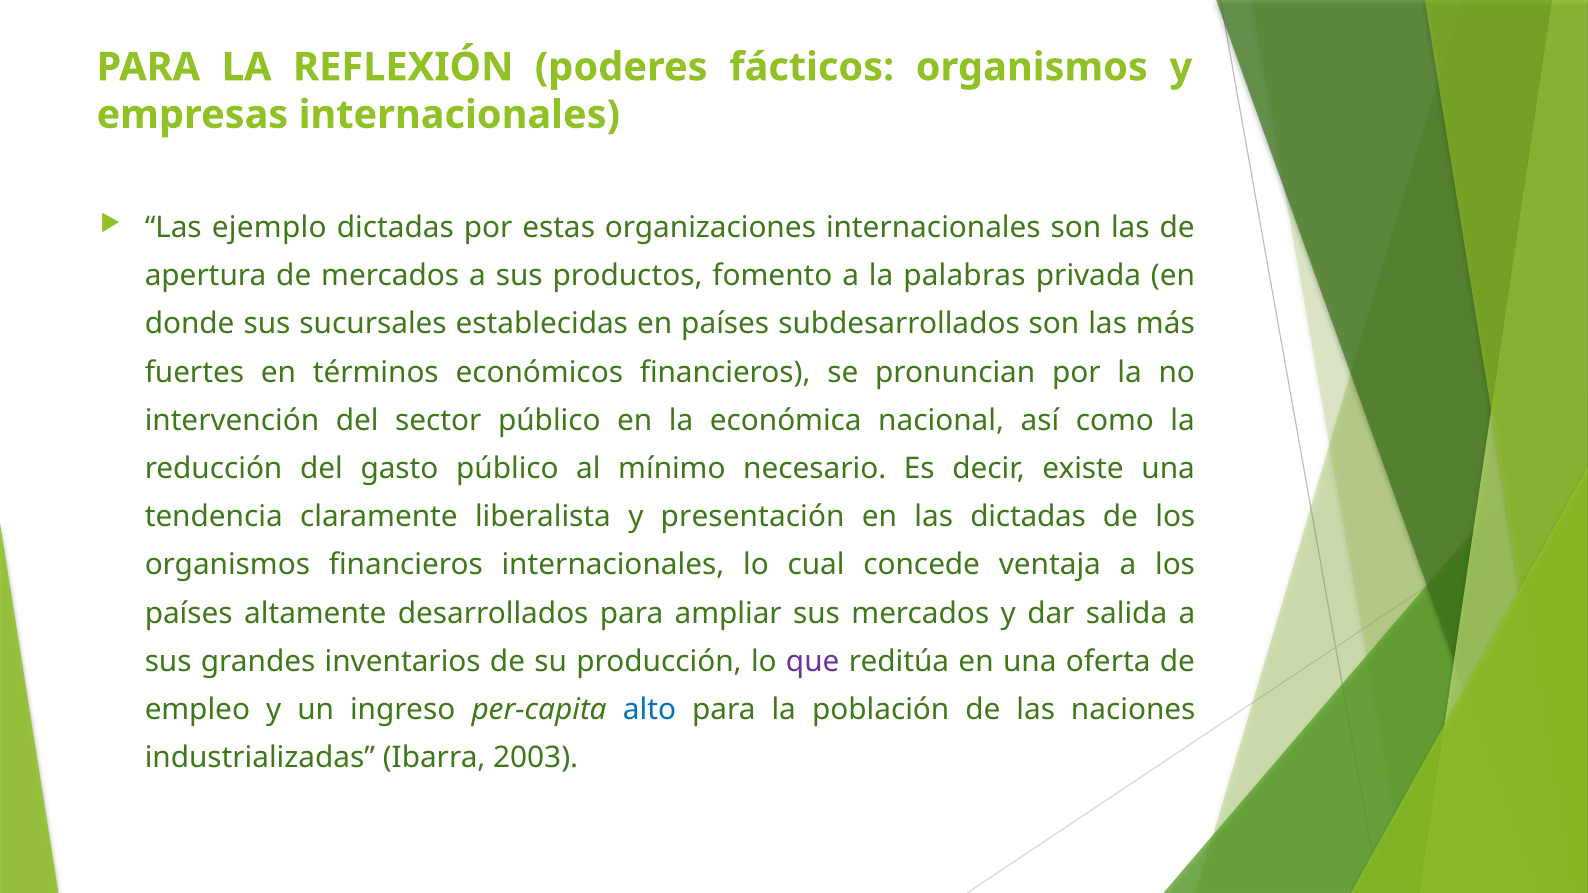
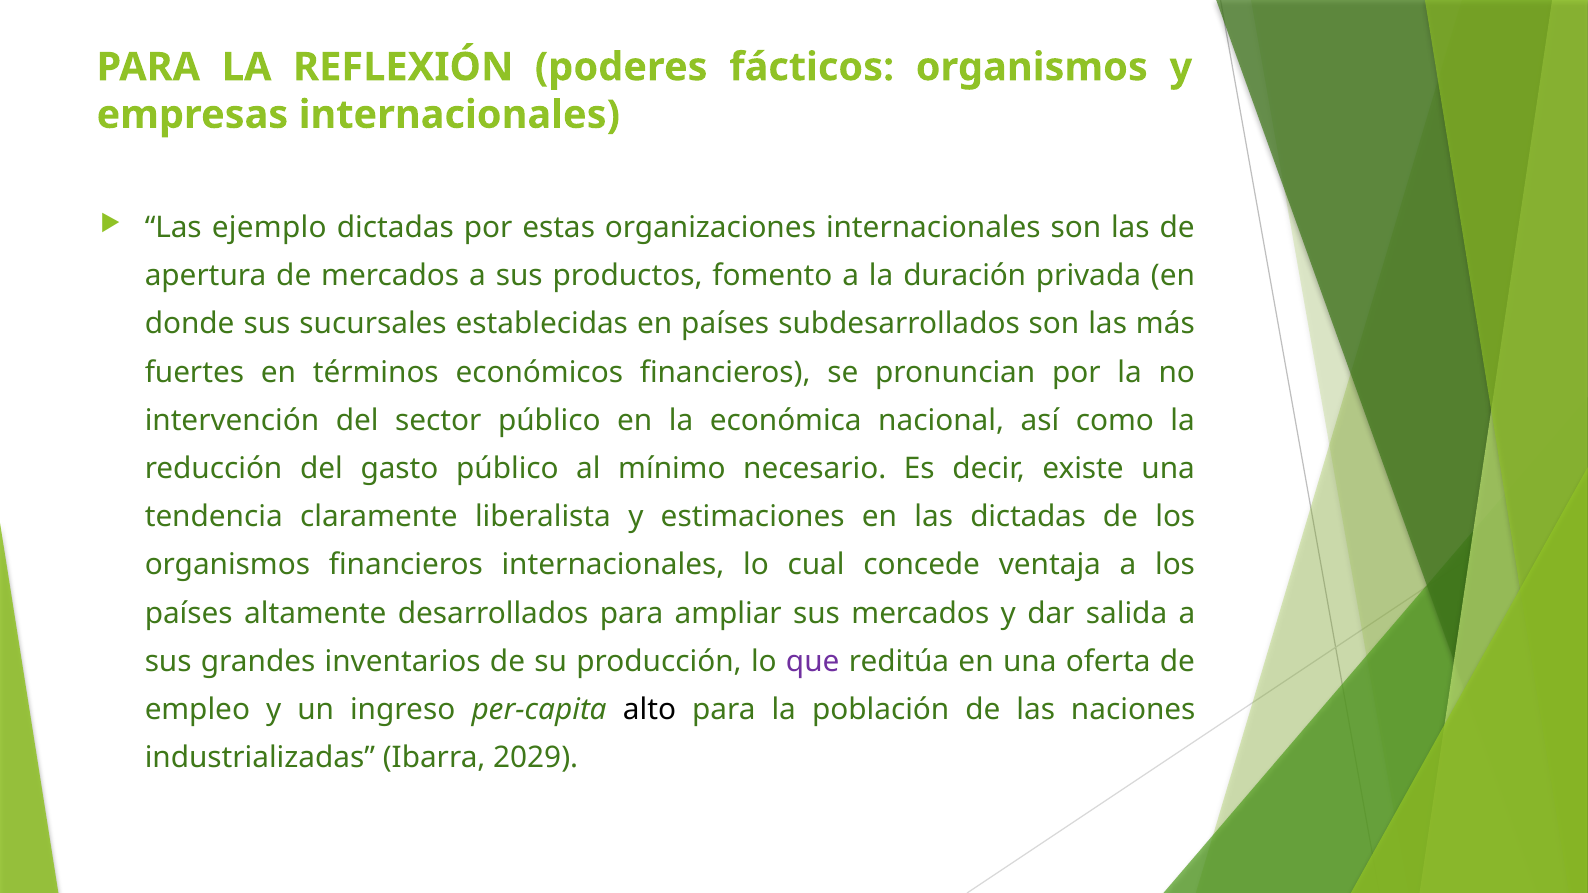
palabras: palabras -> duración (965, 276)
presentación: presentación -> estimaciones (753, 517)
alto colour: blue -> black (650, 710)
2003: 2003 -> 2029 (536, 758)
